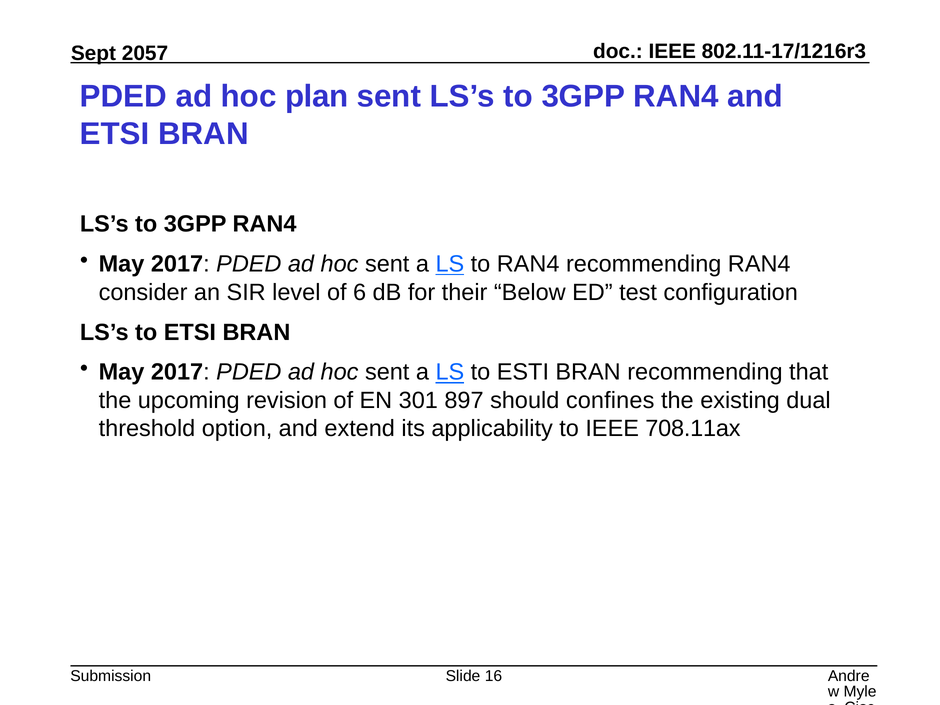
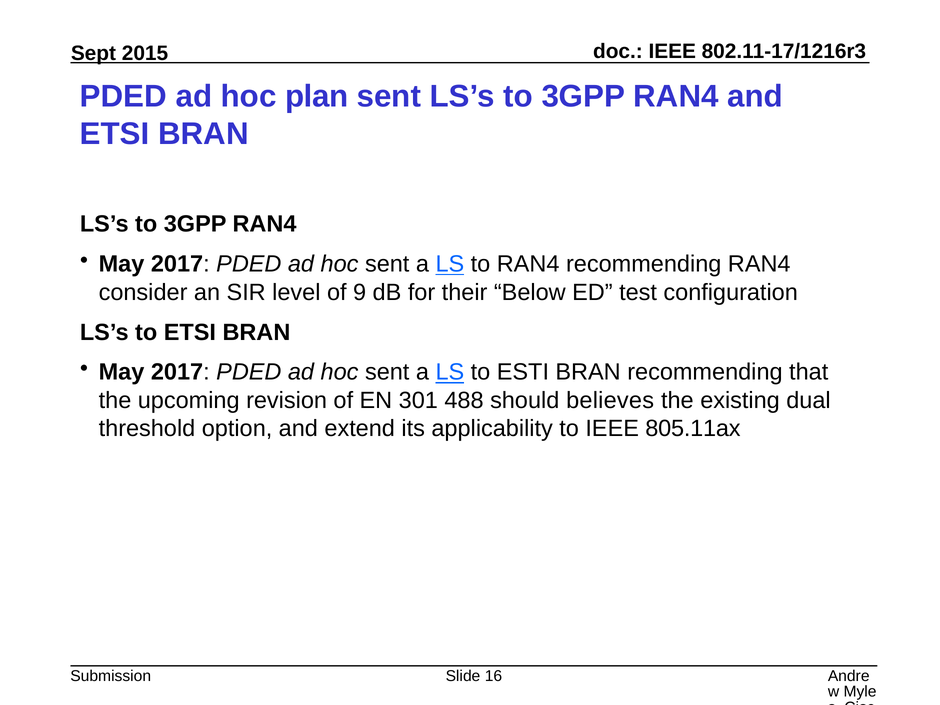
2057: 2057 -> 2015 (145, 53)
6: 6 -> 9 (360, 292)
897: 897 -> 488 (464, 400)
confines: confines -> believes (610, 400)
708.11ax: 708.11ax -> 805.11ax (693, 429)
